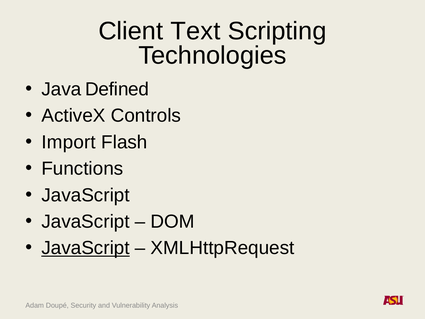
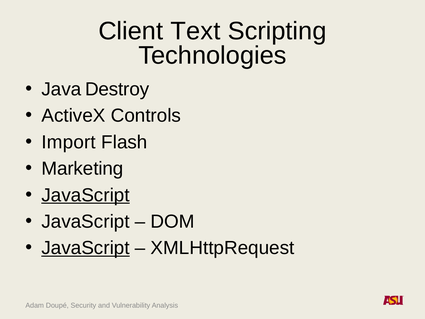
Defined: Defined -> Destroy (117, 89)
Functions: Functions -> Marketing (82, 169)
JavaScript underline: none -> present (86, 195)
